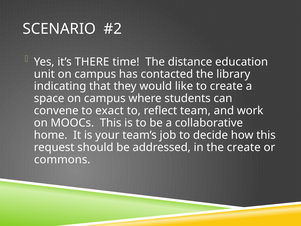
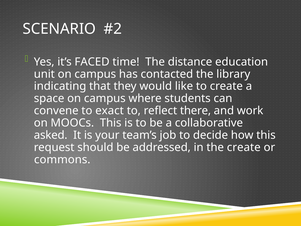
THERE: THERE -> FACED (92, 62)
team: team -> there (196, 111)
home: home -> asked (51, 135)
